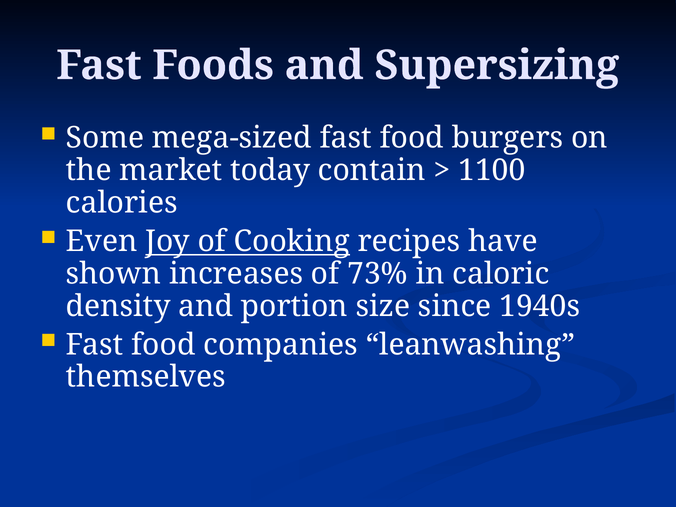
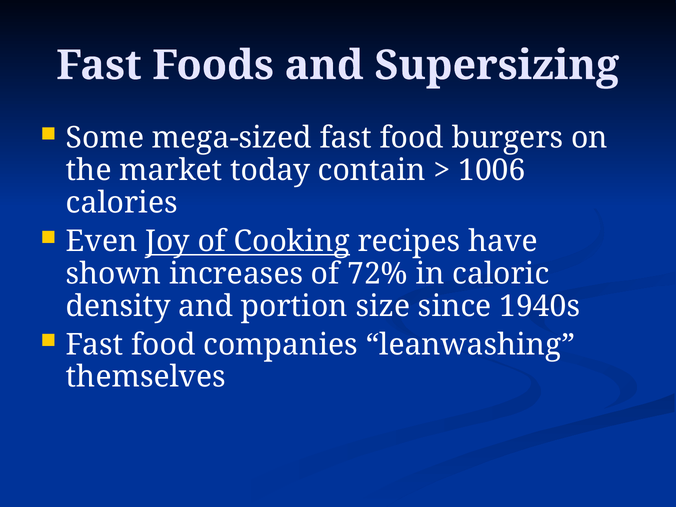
1100: 1100 -> 1006 (492, 170)
73%: 73% -> 72% (377, 274)
